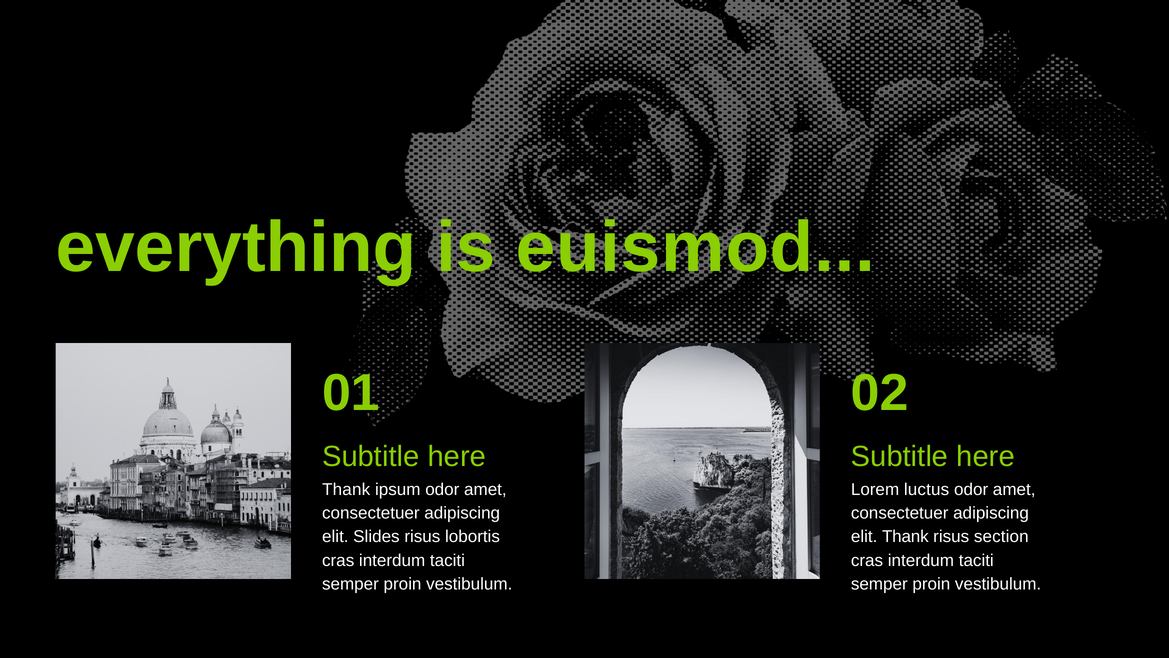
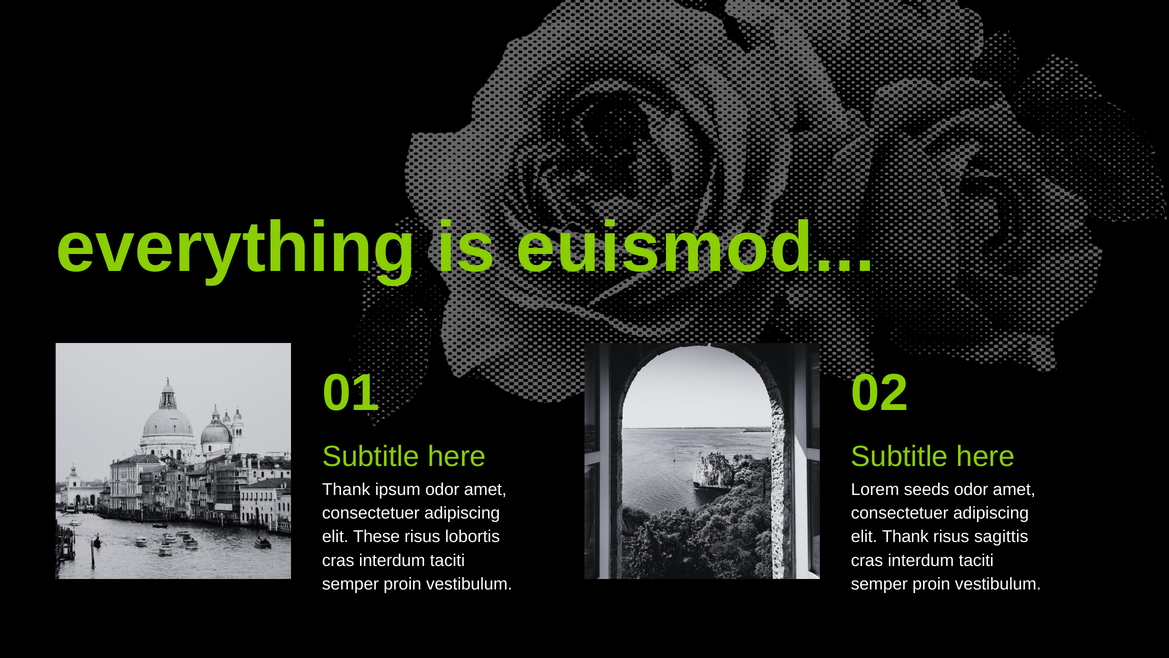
luctus: luctus -> seeds (927, 489)
Slides: Slides -> These (377, 536)
section: section -> sagittis (1001, 536)
